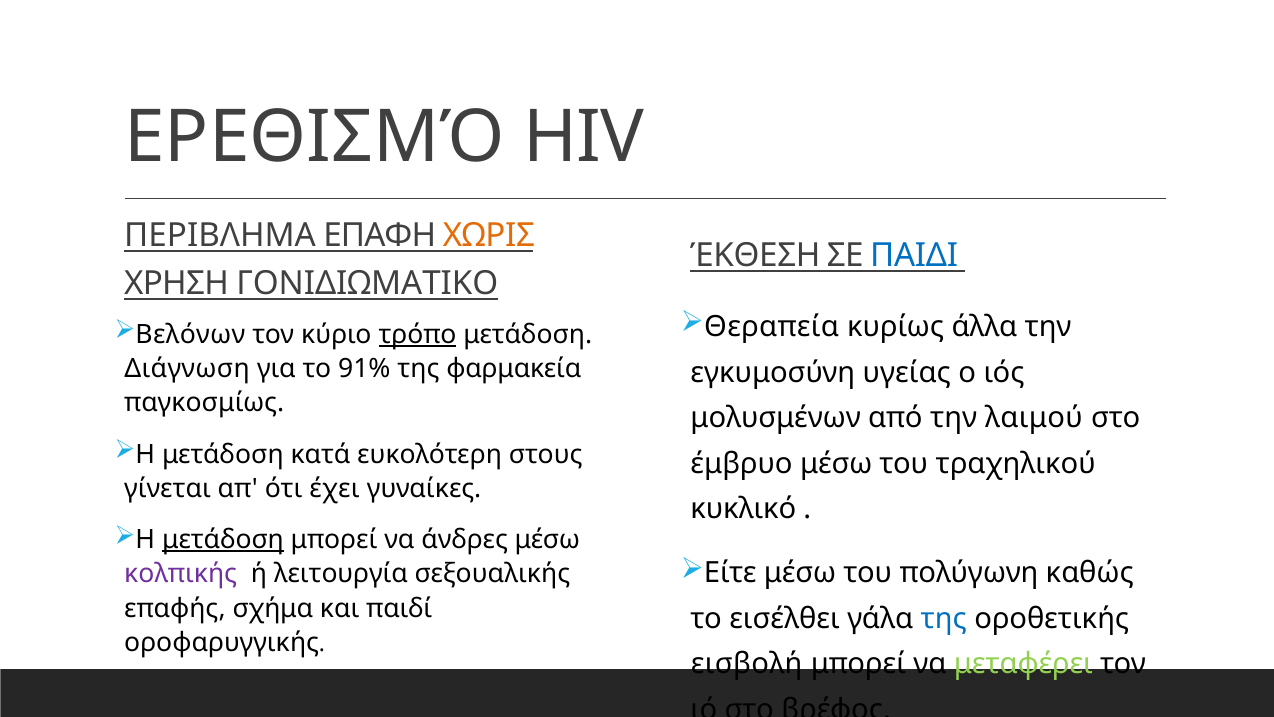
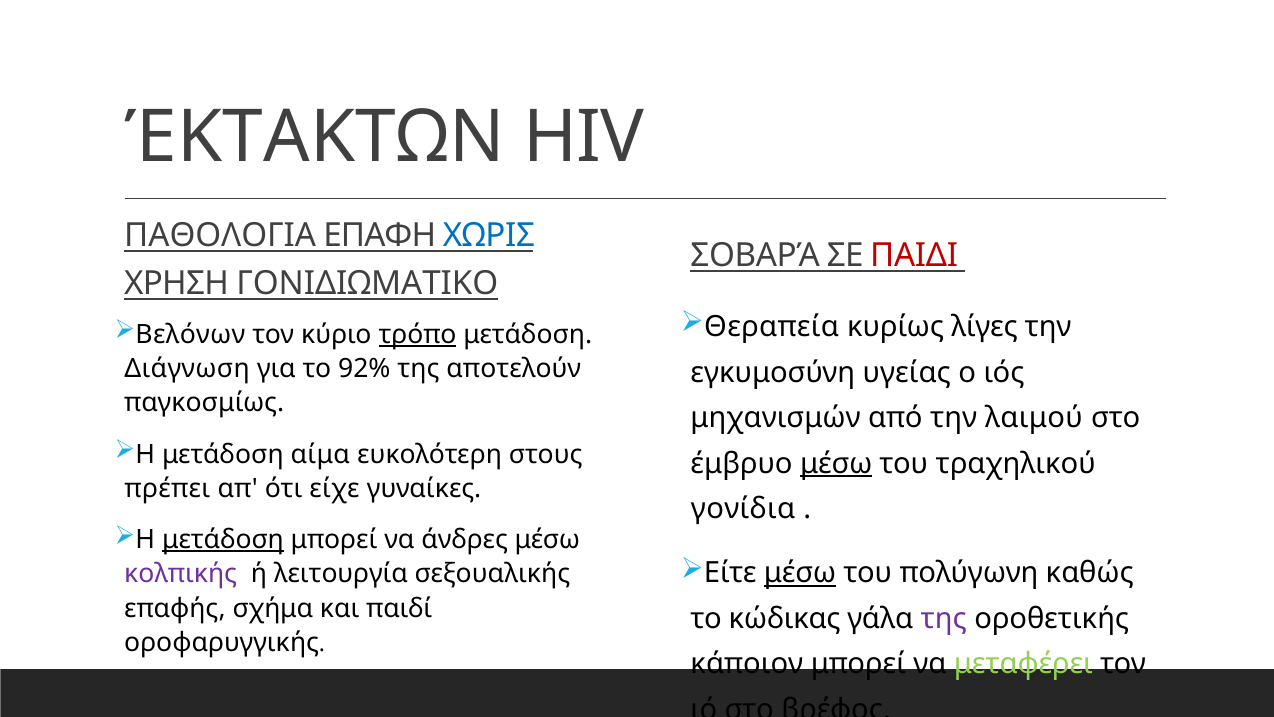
ΕΡΕΘΙΣΜΌ: ΕΡΕΘΙΣΜΌ -> ΈΚΤΑΚΤΩΝ (315, 137)
ΠΕΡΙΒΛΗΜΑ: ΠΕΡΙΒΛΗΜΑ -> ΠΑΘΟΛΟΓΙΑ (220, 236)
ΧΩΡΙΣ colour: orange -> blue (489, 236)
ΈΚΘΕΣΗ: ΈΚΘΕΣΗ -> ΣΟΒΑΡΆ (755, 256)
ΠΑΙΔΙ colour: blue -> red (914, 256)
άλλα: άλλα -> λίγες (984, 327)
91%: 91% -> 92% (364, 369)
φαρμακεία: φαρμακεία -> αποτελούν (514, 369)
μολυσμένων: μολυσμένων -> μηχανισμών (776, 418)
κατά: κατά -> αίμα (320, 454)
μέσω underline: none -> present (836, 463)
γίνεται: γίνεται -> πρέπει (167, 488)
έχει: έχει -> είχε (335, 488)
κυκλικό: κυκλικό -> γονίδια (743, 509)
μέσω underline: none -> present (800, 573)
εισέλθει: εισέλθει -> κώδικας (785, 618)
της colour: blue -> purple (944, 618)
εισβολή: εισβολή -> κάποιον (747, 664)
